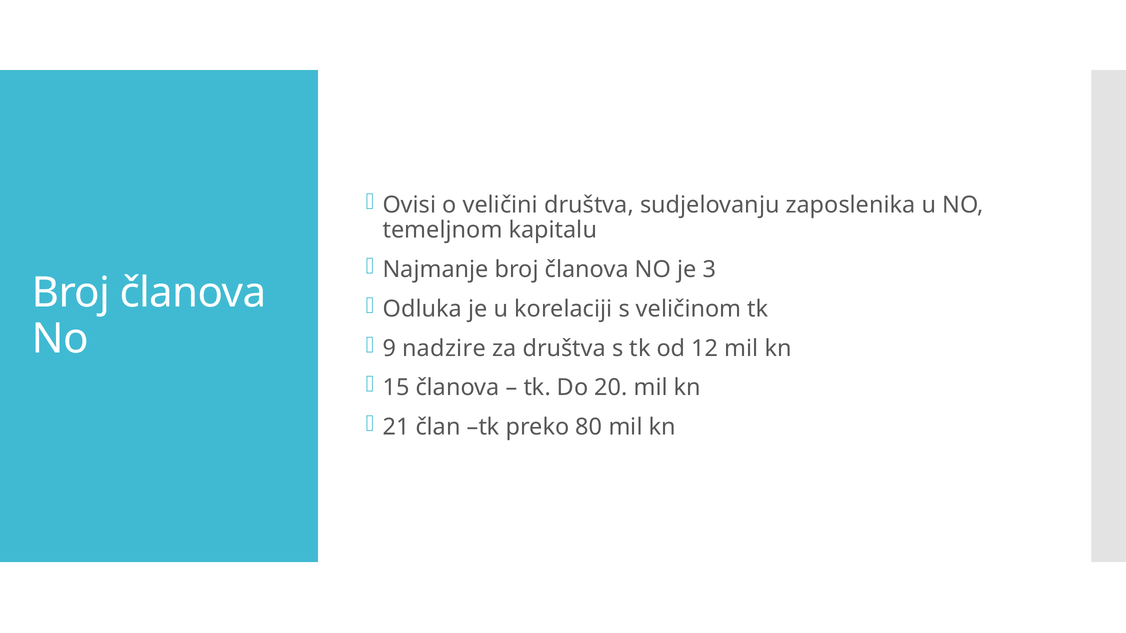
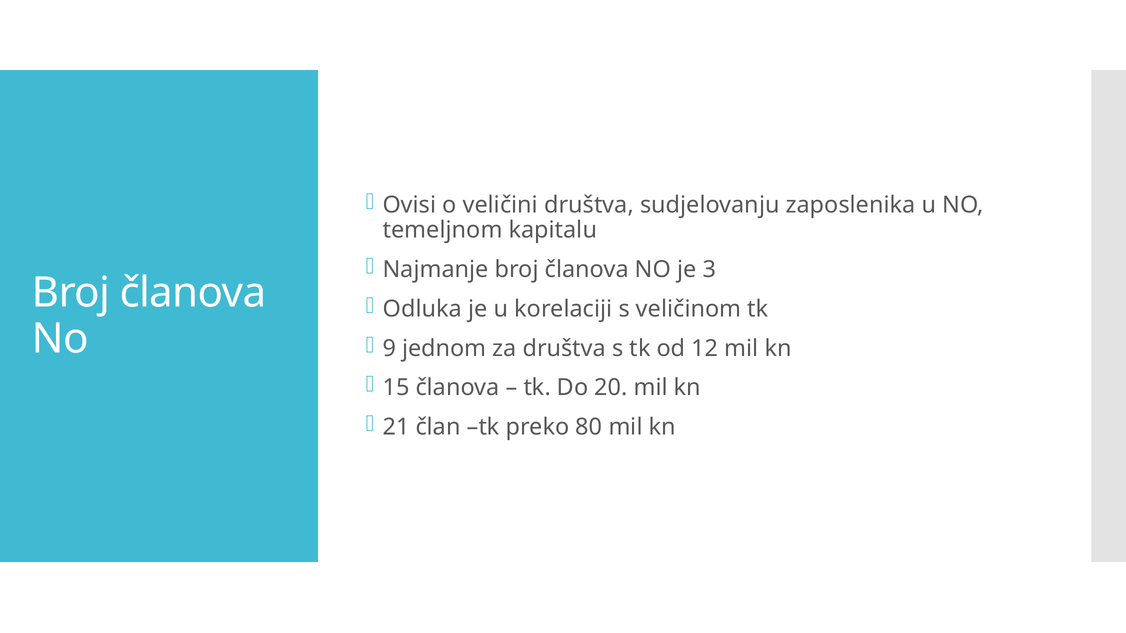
nadzire: nadzire -> jednom (444, 348)
